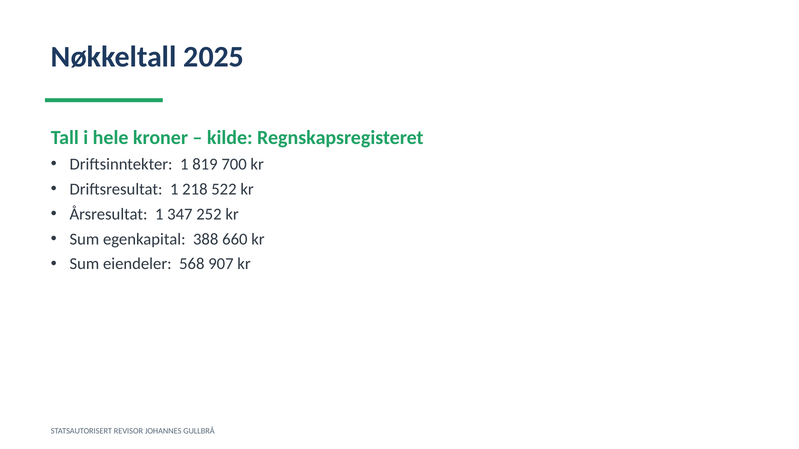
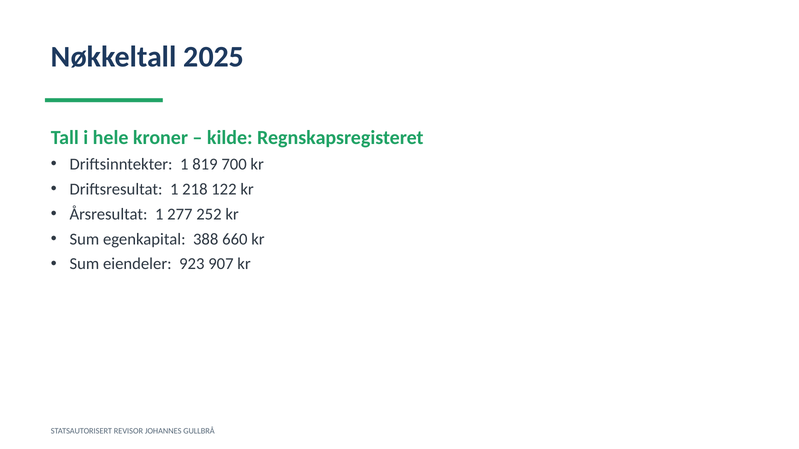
522: 522 -> 122 (224, 189)
347: 347 -> 277 (180, 214)
568: 568 -> 923 (192, 264)
